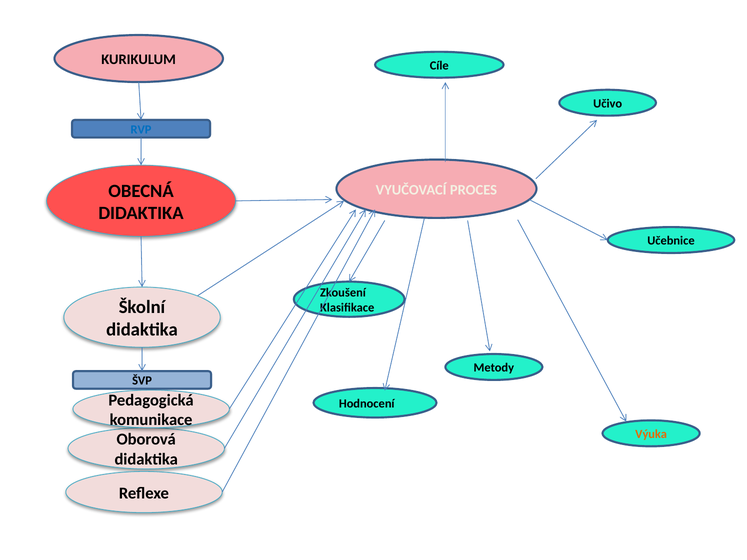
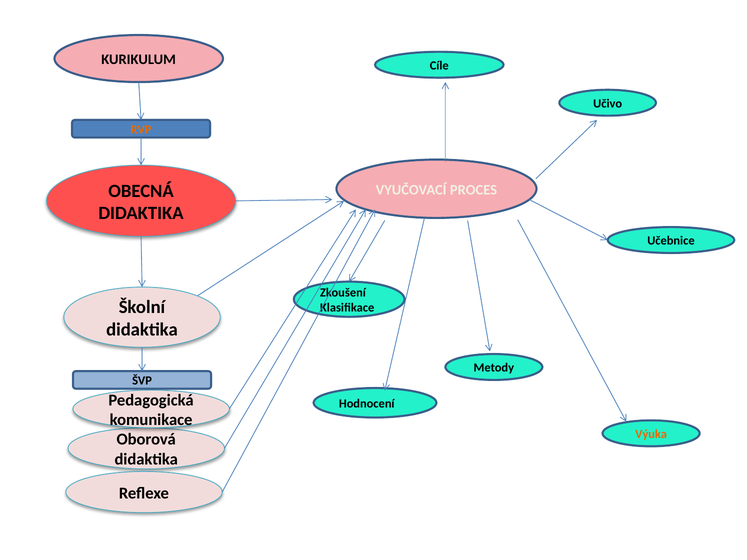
RVP colour: blue -> orange (141, 130)
